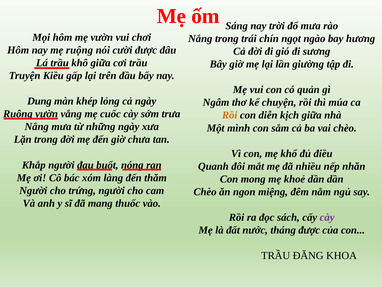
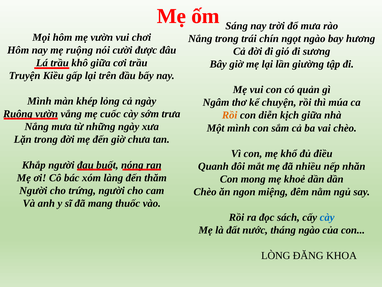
Dung: Dung -> Mình (39, 101)
cày colour: purple -> blue (327, 217)
tháng được: được -> ngào (309, 230)
TRẦU: TRẦU -> LÒNG (276, 255)
